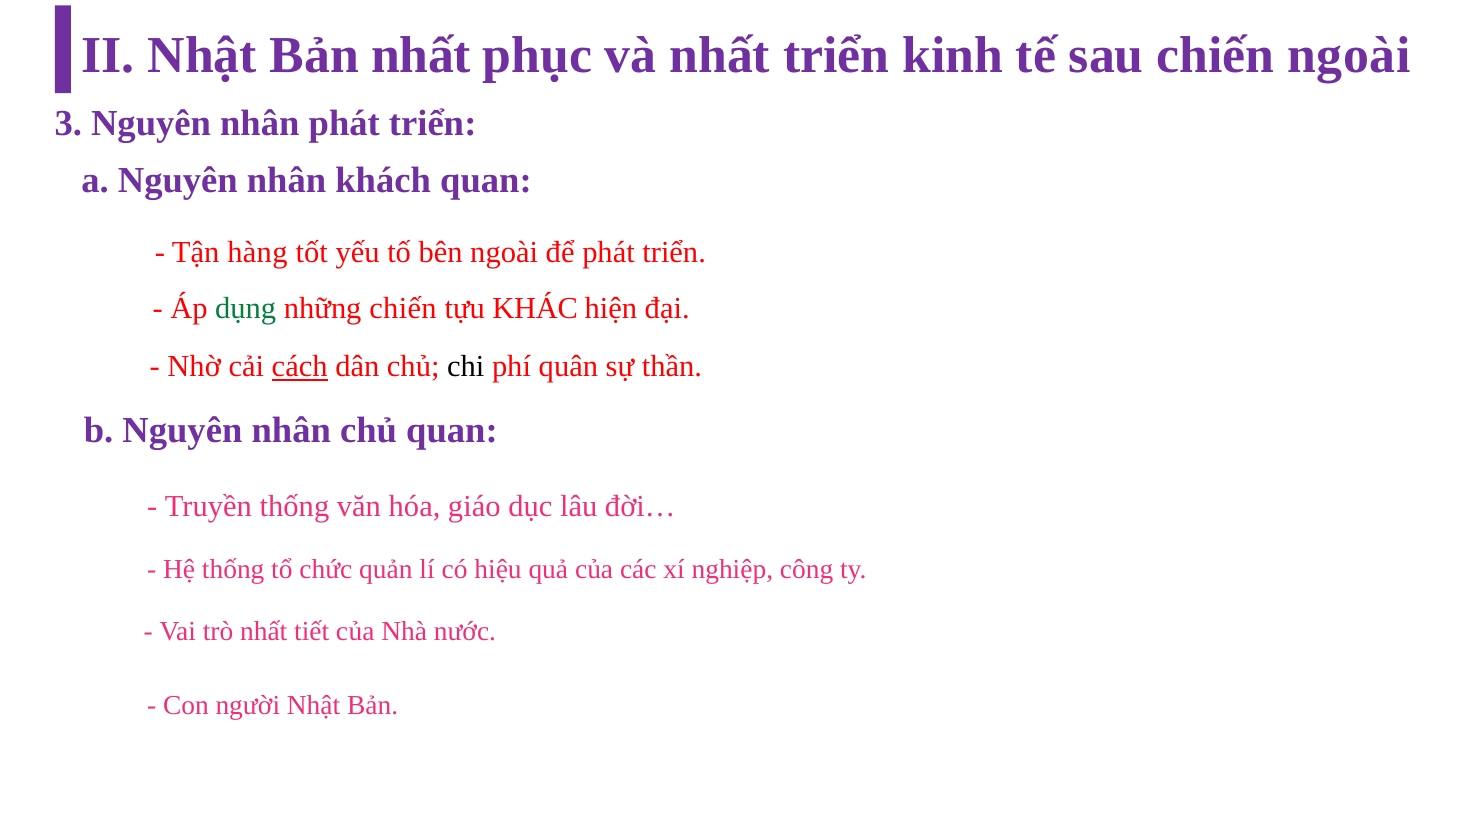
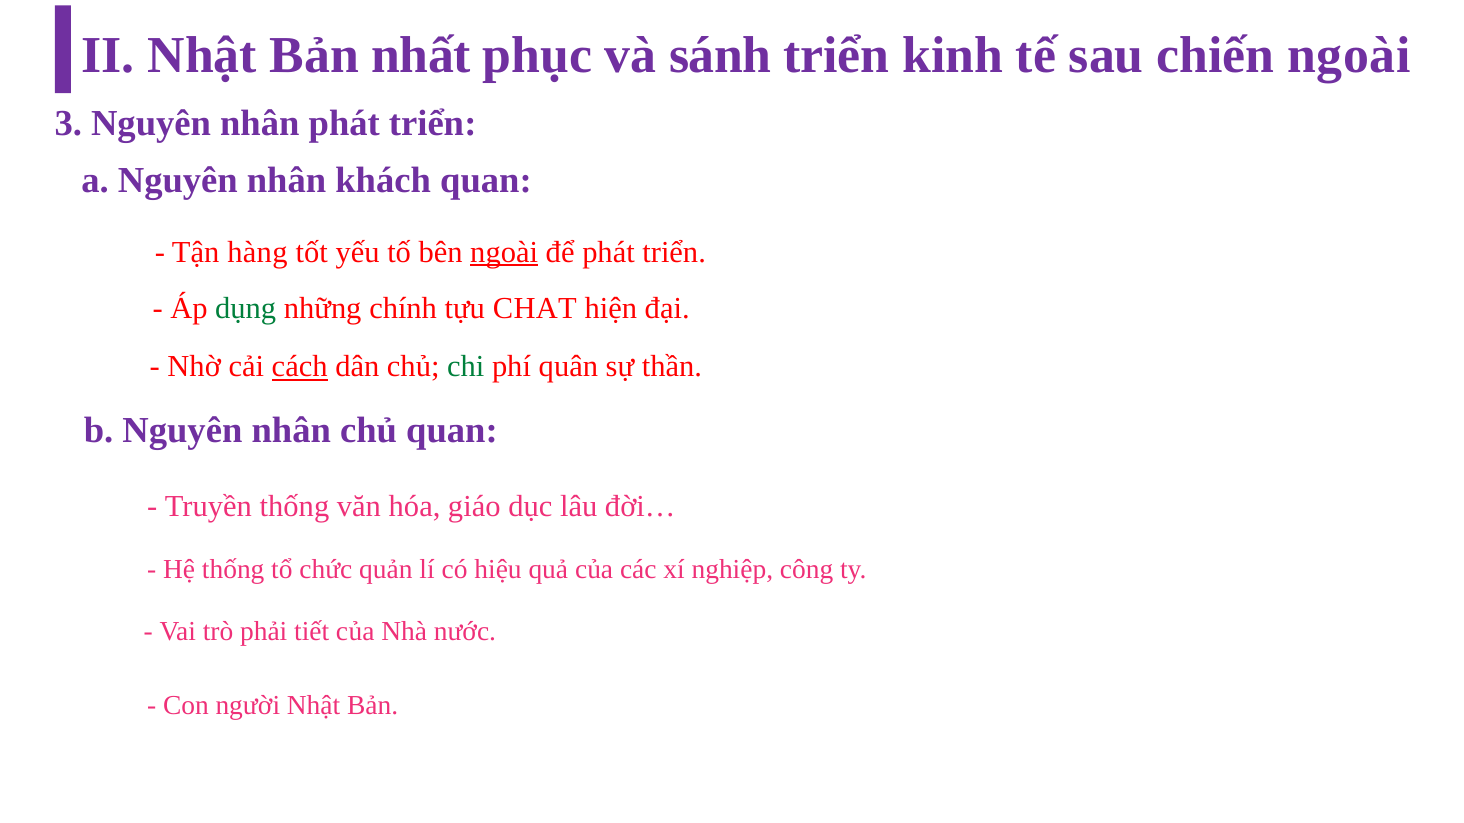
và nhất: nhất -> sánh (720, 56)
ngoài underline: none -> present (504, 252)
những chiến: chiến -> chính (403, 309)
KHÁC: KHÁC -> CHAT (535, 309)
chi colour: black -> green (466, 367)
trò nhất: nhất -> phải (264, 632)
